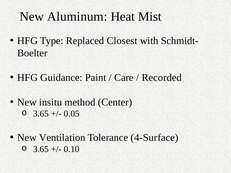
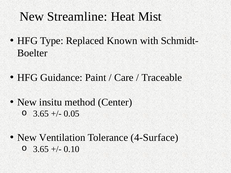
Aluminum: Aluminum -> Streamline (77, 17)
Closest: Closest -> Known (122, 41)
Recorded: Recorded -> Traceable (162, 78)
